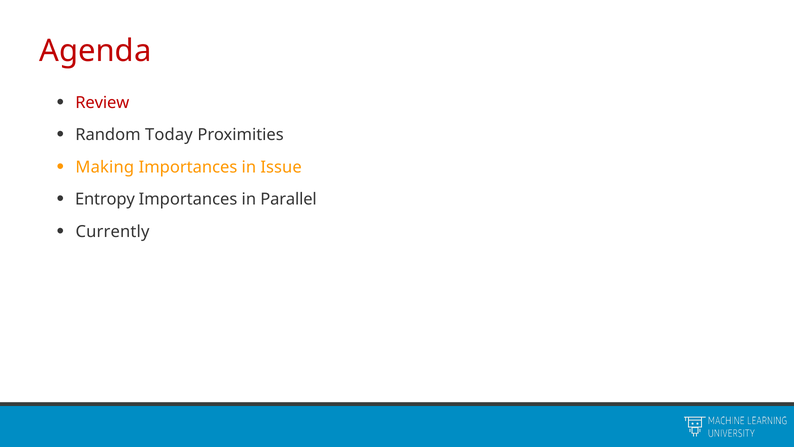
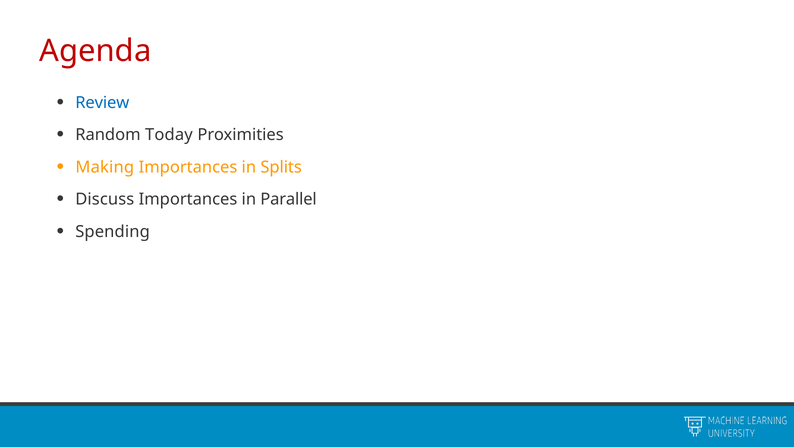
Review colour: red -> blue (102, 103)
Issue: Issue -> Splits (281, 167)
Entropy: Entropy -> Discuss (105, 199)
Currently: Currently -> Spending (113, 232)
